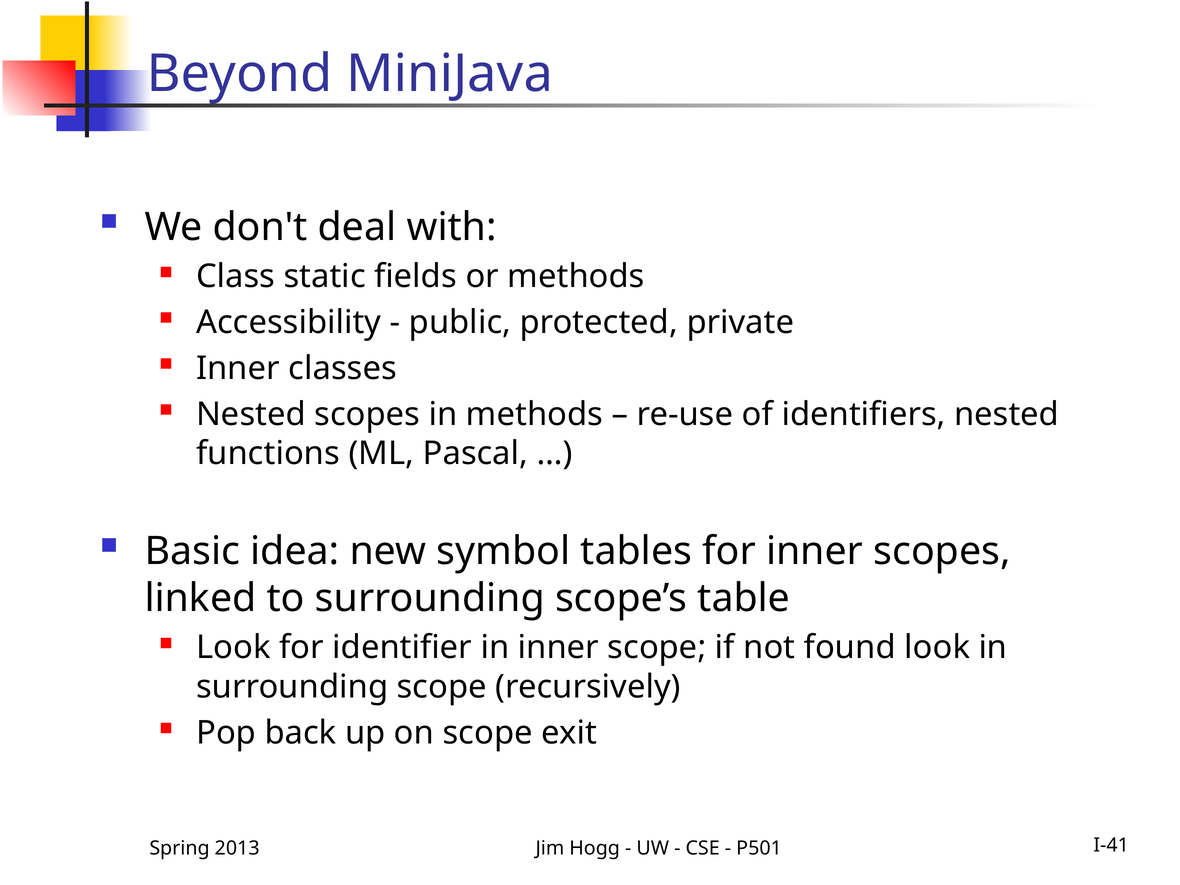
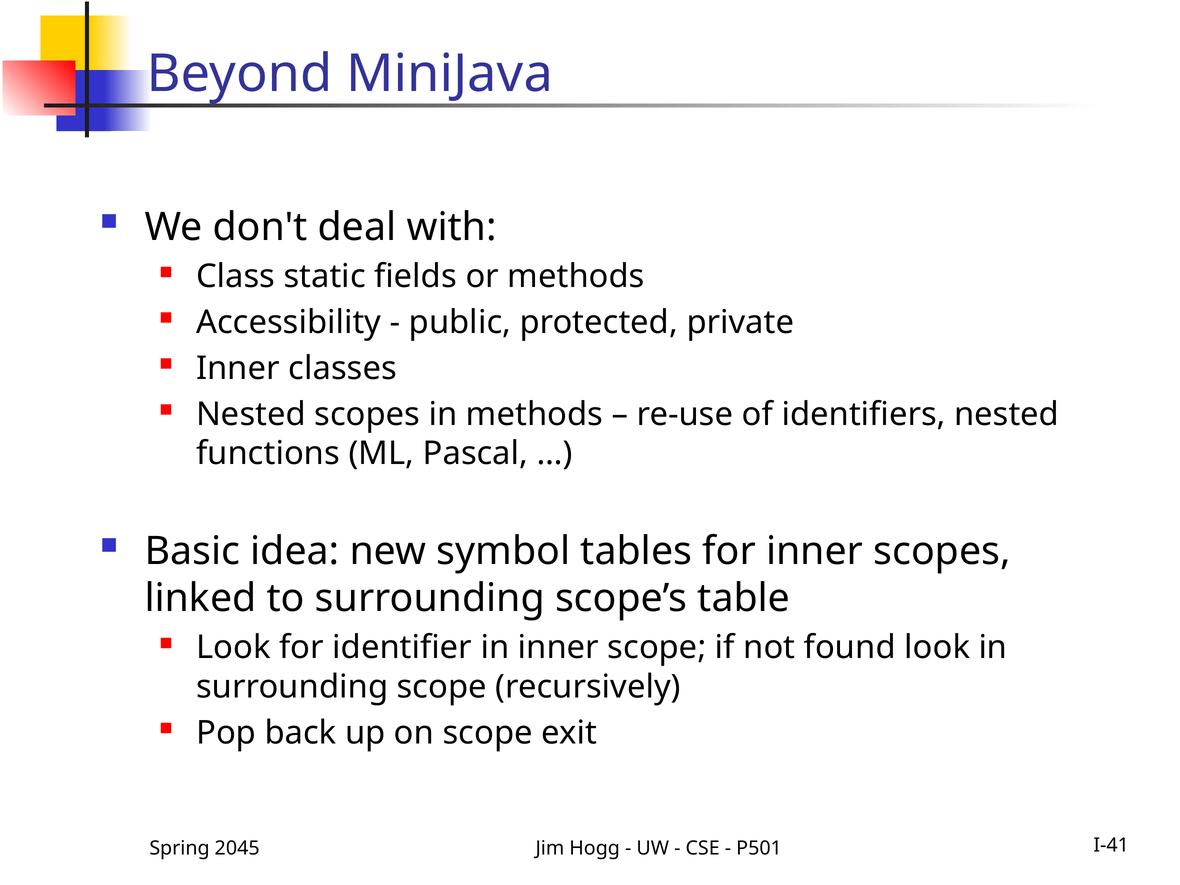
2013: 2013 -> 2045 (237, 848)
